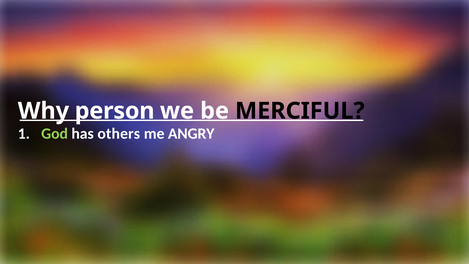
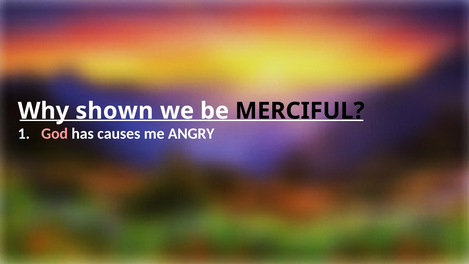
person: person -> shown (114, 111)
God colour: light green -> pink (55, 134)
others: others -> causes (119, 134)
